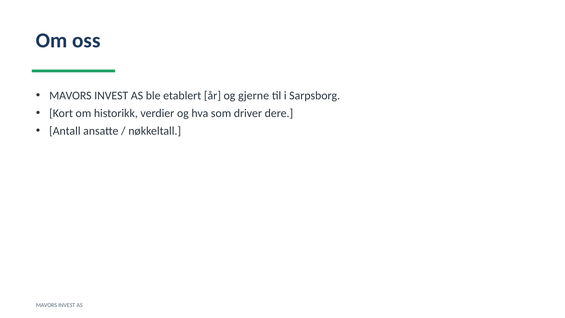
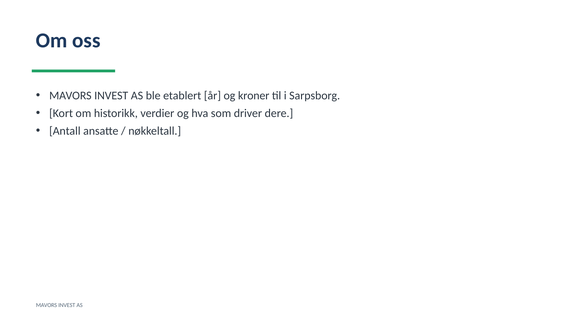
gjerne: gjerne -> kroner (254, 96)
